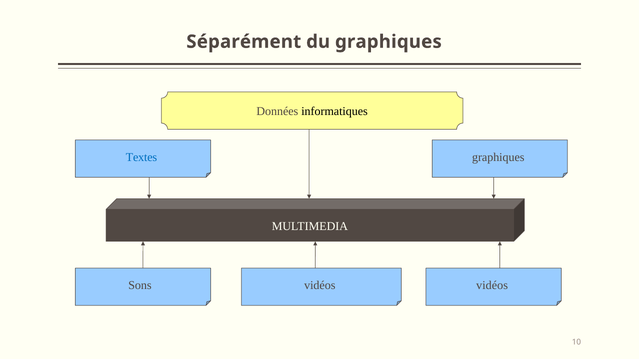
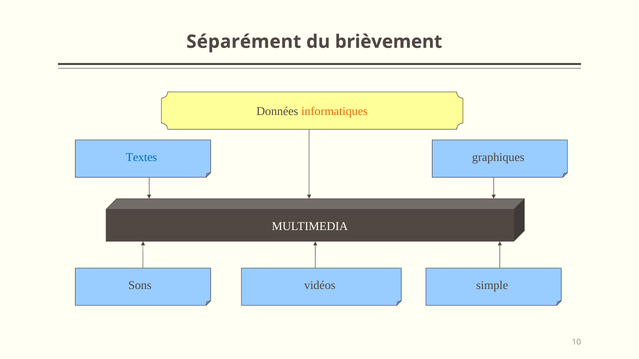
du graphiques: graphiques -> brièvement (389, 42)
informatiques colour: black -> orange (335, 112)
vidéos vidéos: vidéos -> simple (492, 286)
